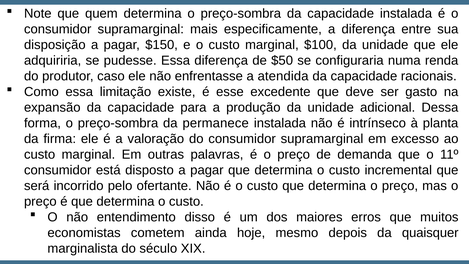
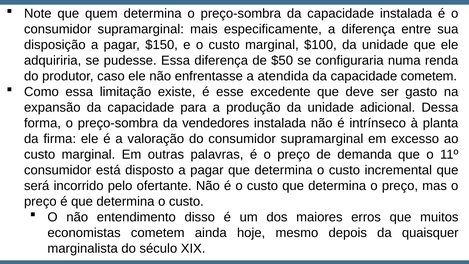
capacidade racionais: racionais -> cometem (429, 76)
permanece: permanece -> vendedores (216, 123)
